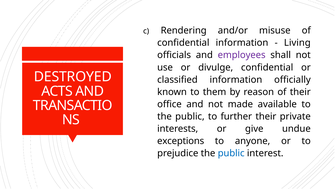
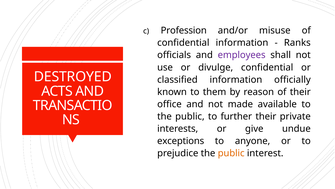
Rendering: Rendering -> Profession (184, 31)
Living: Living -> Ranks (297, 43)
public colour: blue -> orange (231, 153)
